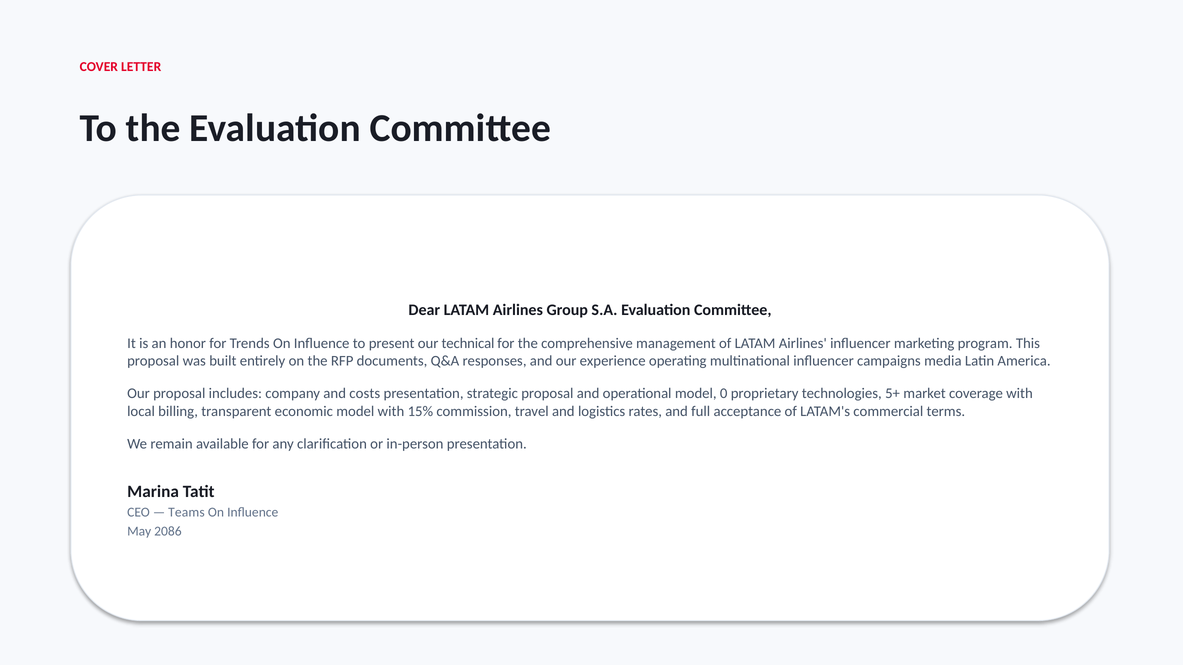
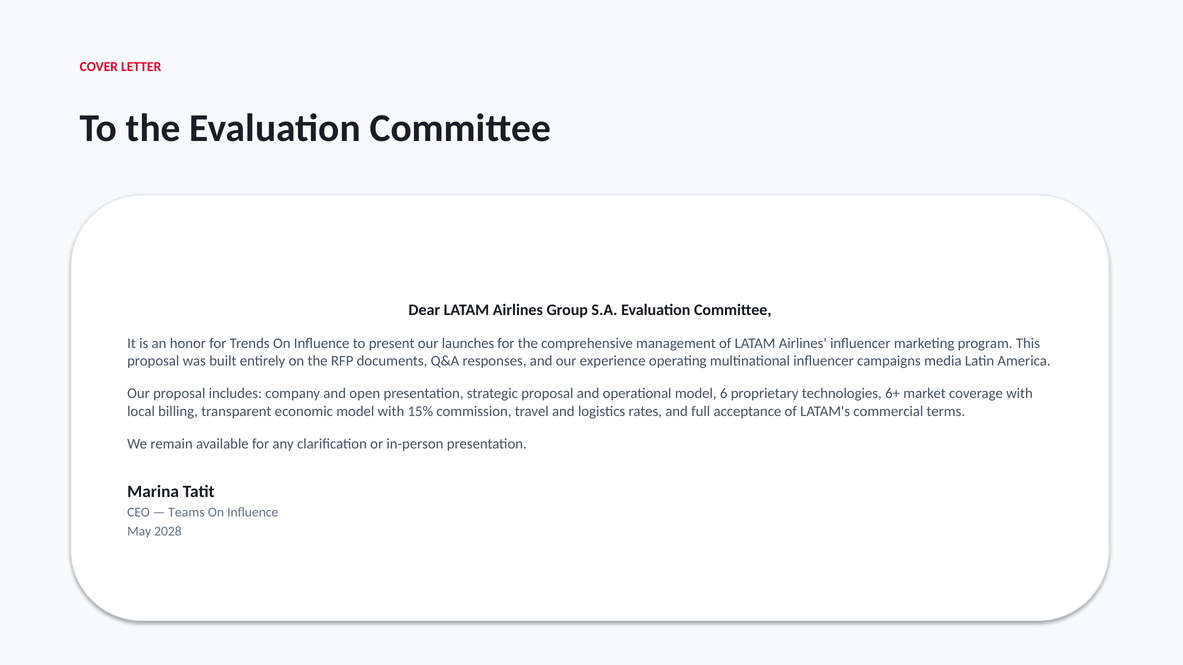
technical: technical -> launches (468, 344)
costs: costs -> open (365, 394)
0: 0 -> 6 (724, 394)
5+: 5+ -> 6+ (893, 394)
2086: 2086 -> 2028 (168, 532)
